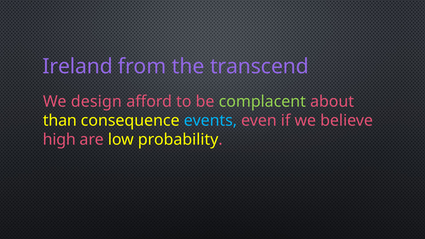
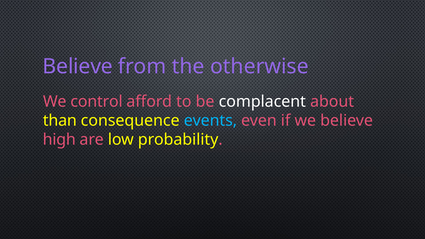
Ireland: Ireland -> Believe (78, 67)
transcend: transcend -> otherwise (259, 67)
design: design -> control (96, 102)
complacent colour: light green -> white (262, 102)
